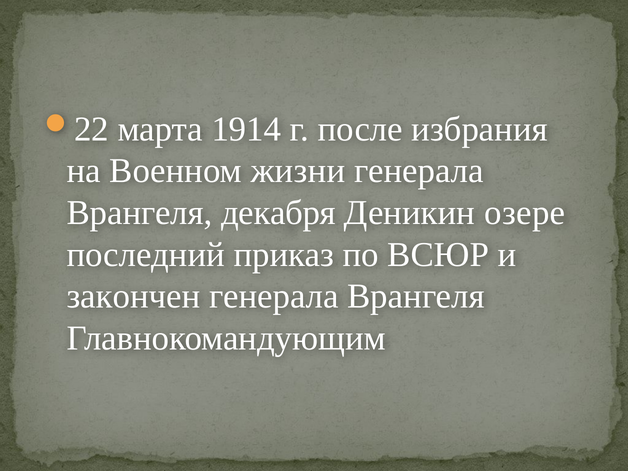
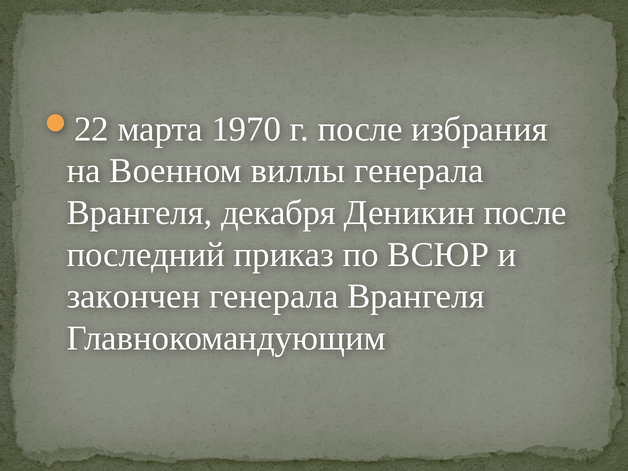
1914: 1914 -> 1970 (246, 129)
жизни: жизни -> виллы (298, 171)
Деникин озере: озере -> после (525, 213)
